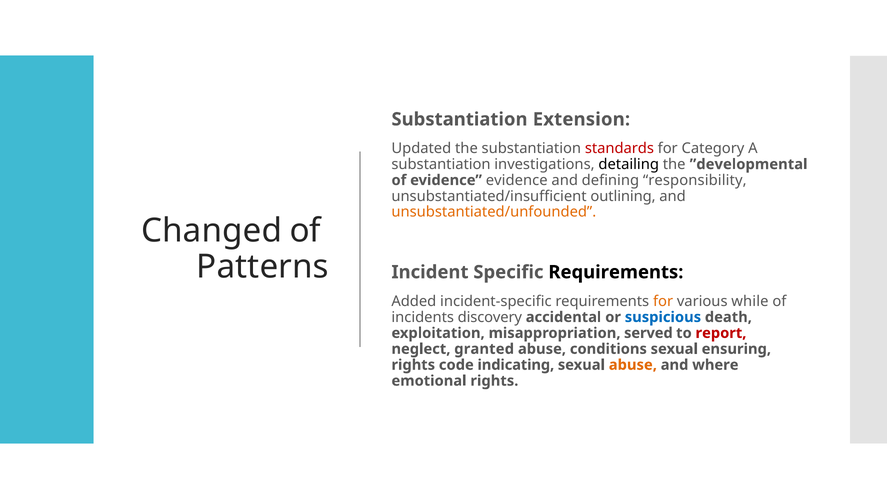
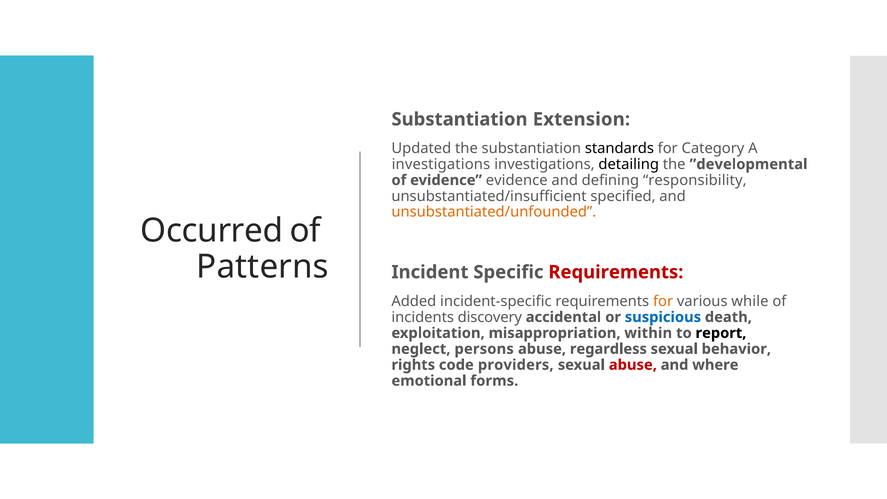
standards colour: red -> black (619, 148)
substantiation: substantiation -> investigations (441, 164)
outlining: outlining -> specified (623, 196)
Changed: Changed -> Occurred (212, 231)
Requirements colour: black -> red (616, 272)
served: served -> within (648, 333)
report colour: red -> black (721, 333)
granted: granted -> persons (484, 349)
conditions: conditions -> regardless (608, 349)
ensuring: ensuring -> behavior (736, 349)
indicating: indicating -> providers (516, 365)
abuse colour: orange -> red (633, 365)
emotional rights: rights -> forms (494, 381)
